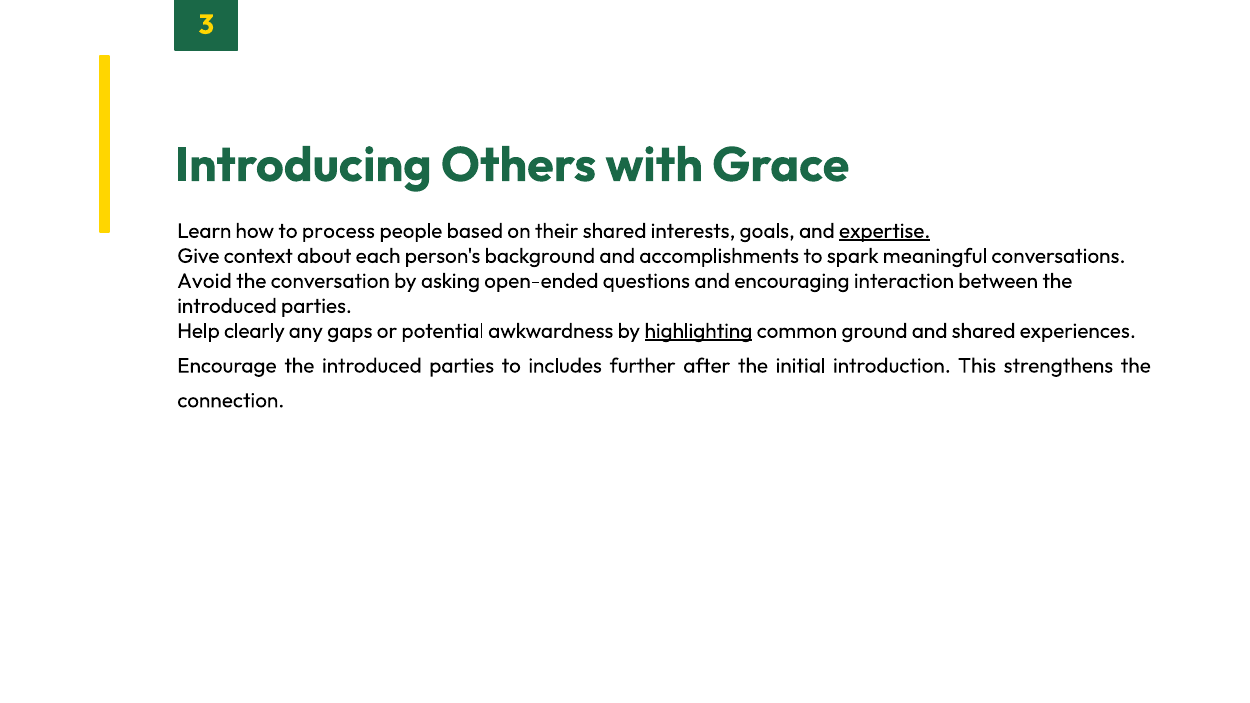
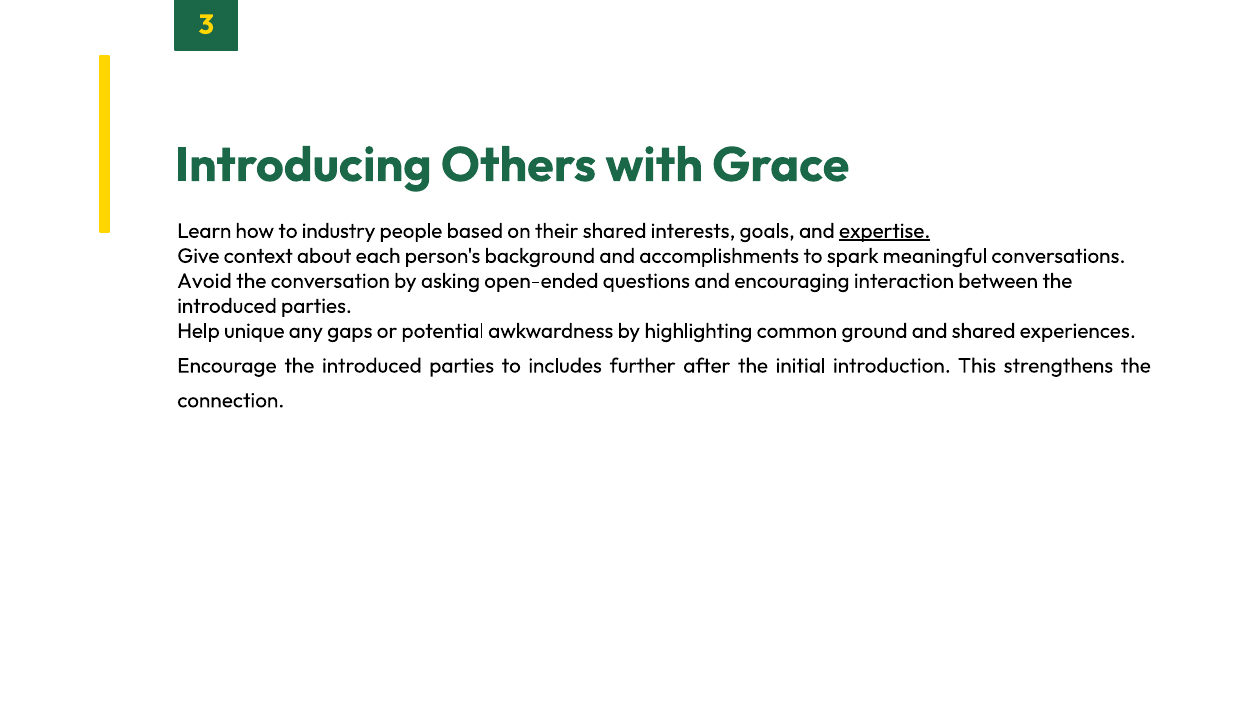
process: process -> industry (339, 231)
clearly: clearly -> unique (254, 331)
highlighting underline: present -> none (698, 331)
